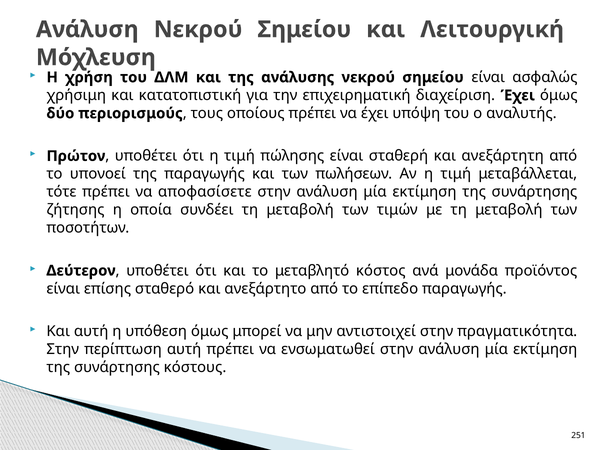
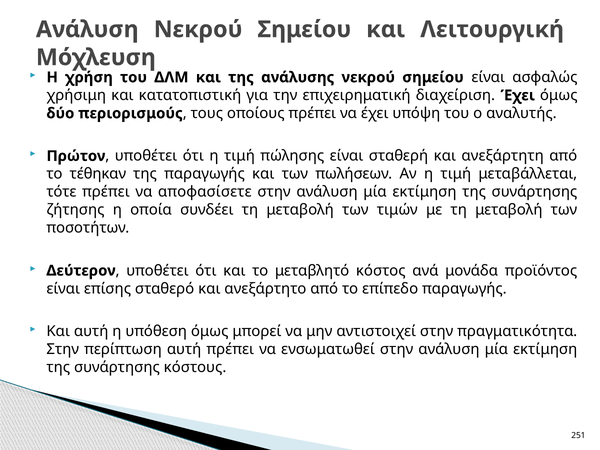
υπονοεί: υπονοεί -> τέθηκαν (98, 174)
